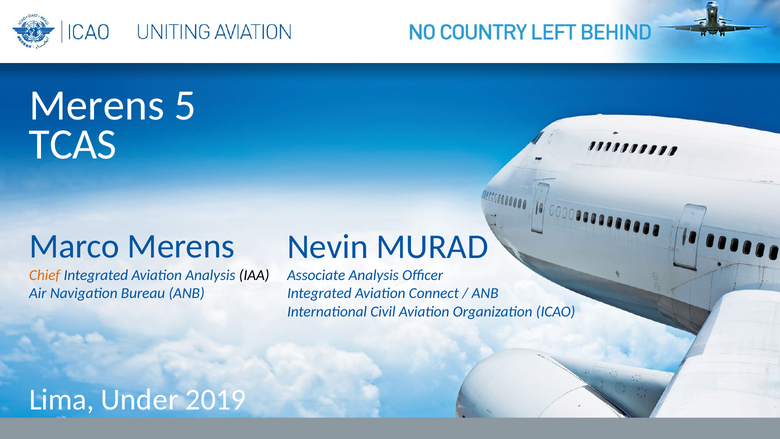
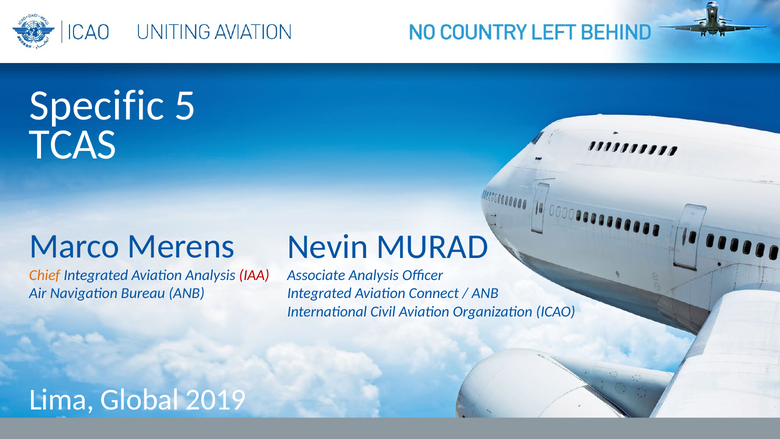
Merens: Merens -> Specific (97, 105)
IAA colour: black -> red (254, 275)
Under: Under -> Global (140, 400)
